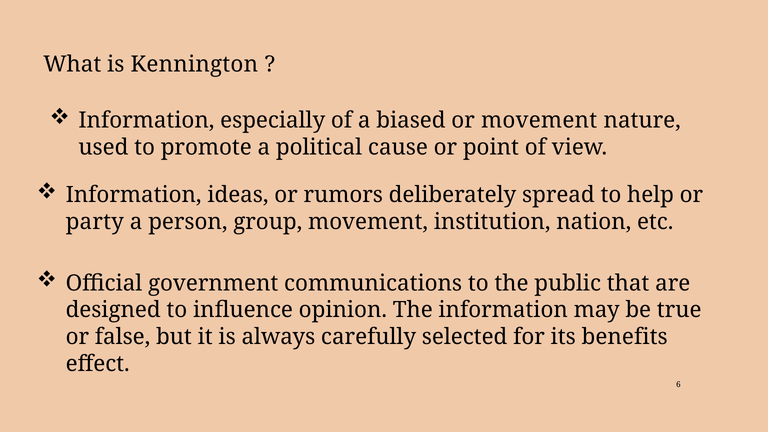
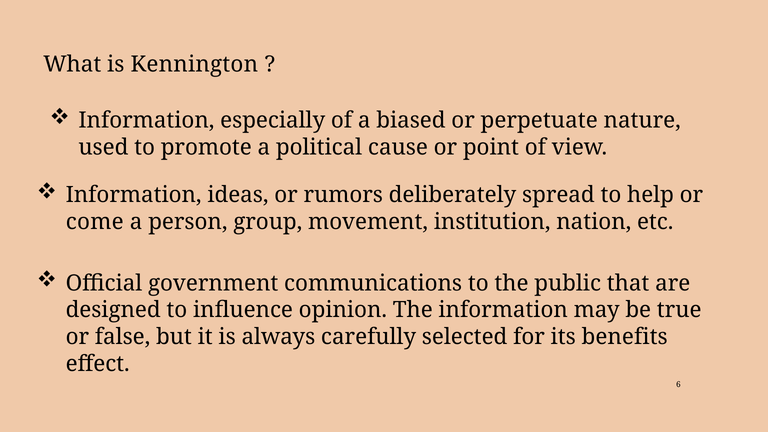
or movement: movement -> perpetuate (539, 120)
party: party -> come (95, 222)
